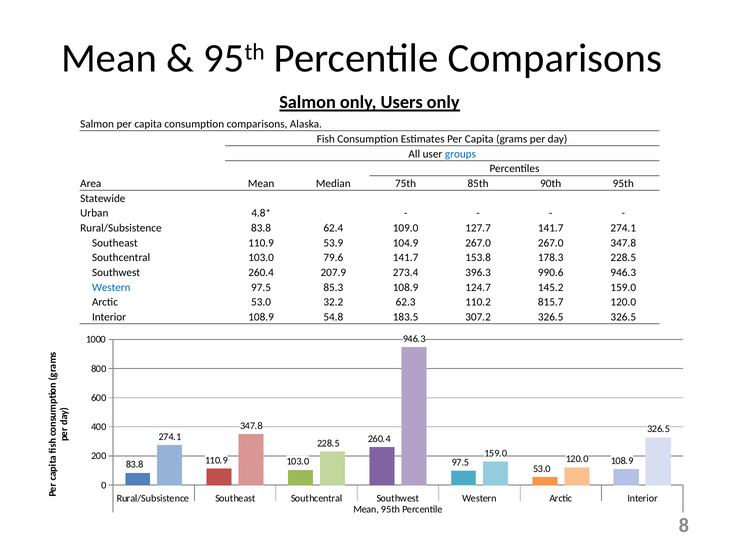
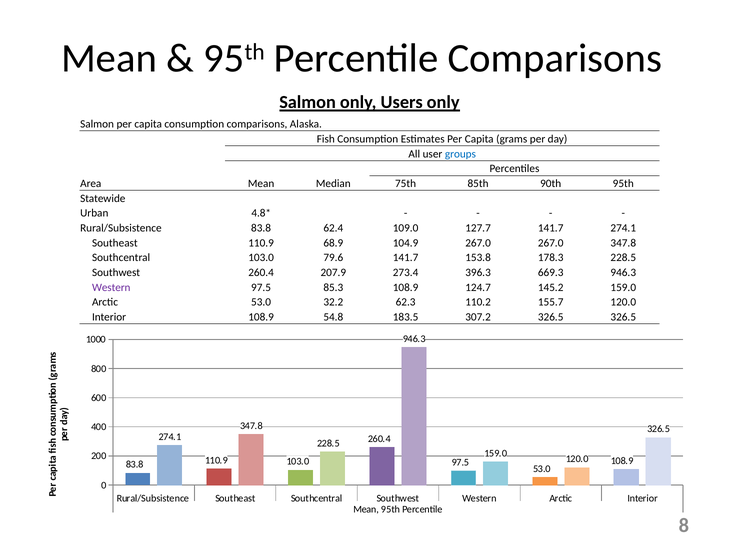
53.9: 53.9 -> 68.9 (333, 243)
990.6: 990.6 -> 669.3 (551, 272)
Western colour: blue -> purple (111, 287)
815.7: 815.7 -> 155.7 (551, 302)
